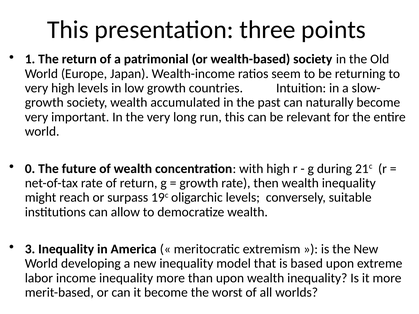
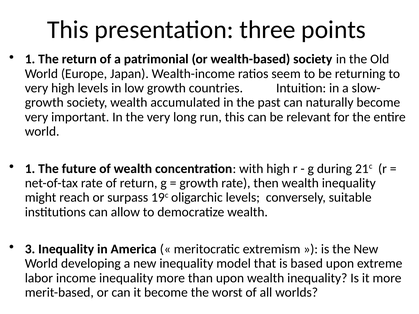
0: 0 -> 1 (30, 169)
